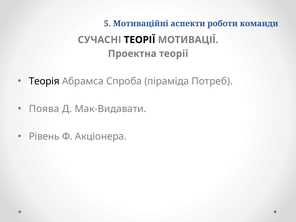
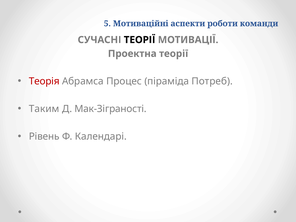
Теорія colour: black -> red (44, 81)
Спроба: Спроба -> Процес (124, 81)
Поява: Поява -> Таким (44, 109)
Мак-Видавати: Мак-Видавати -> Мак-Зіграності (111, 109)
Акціонера: Акціонера -> Календарі (101, 137)
